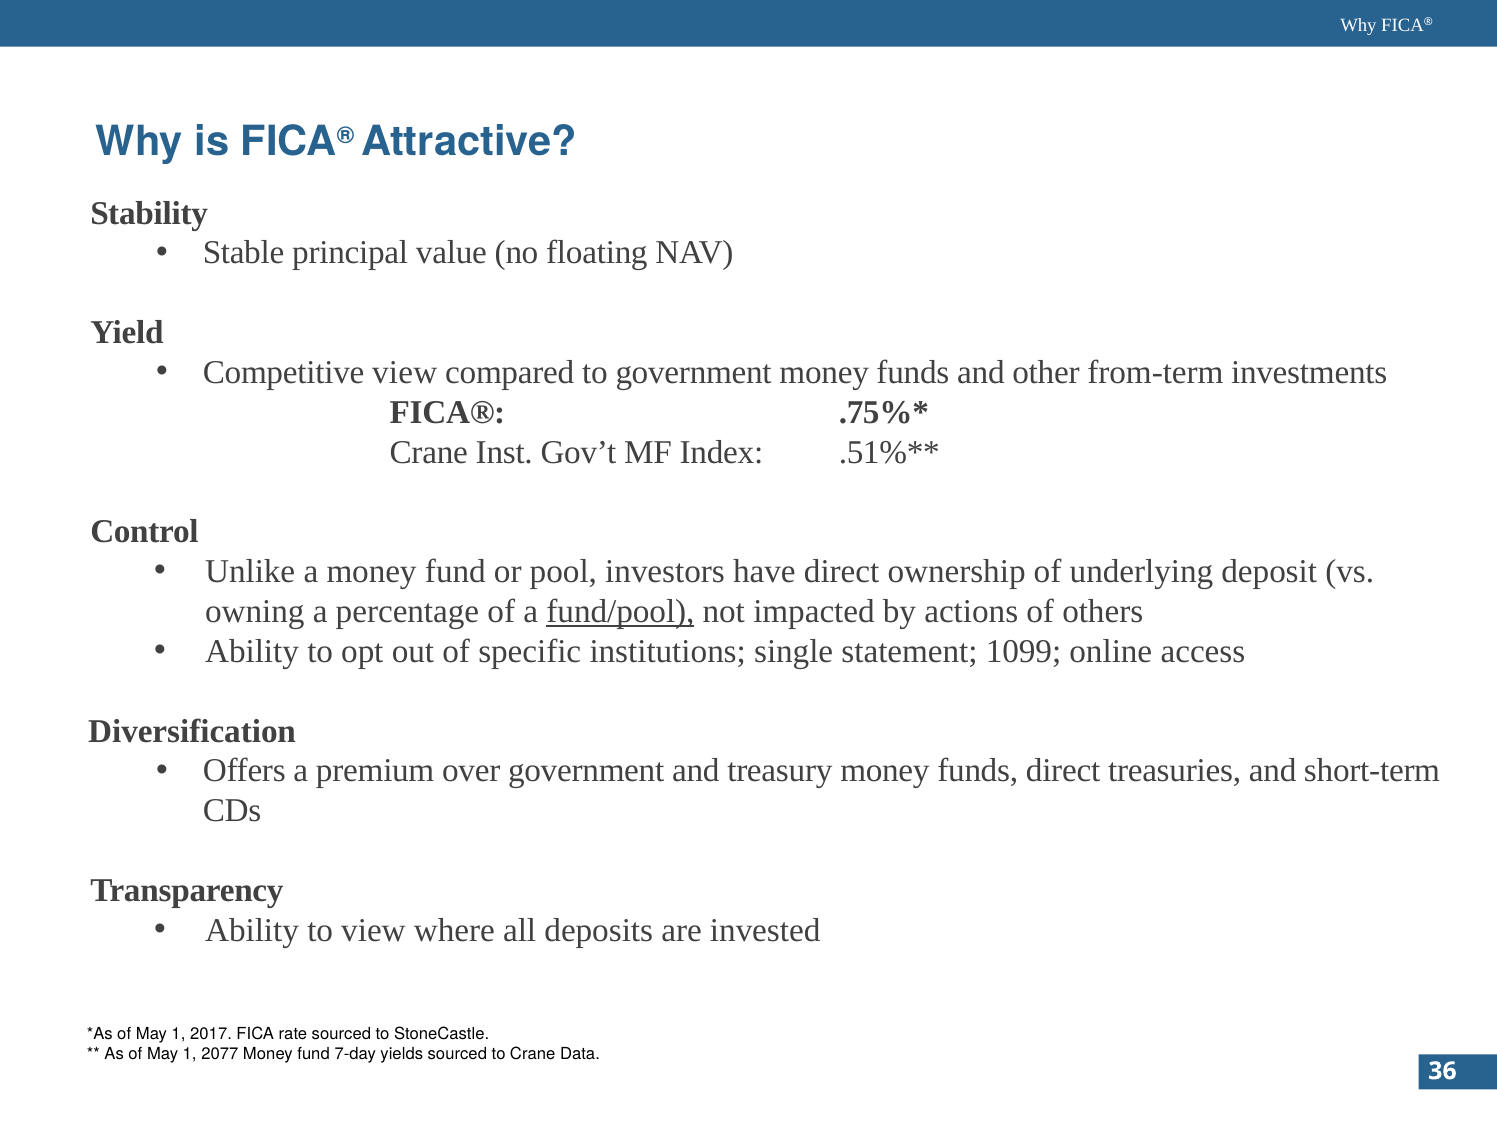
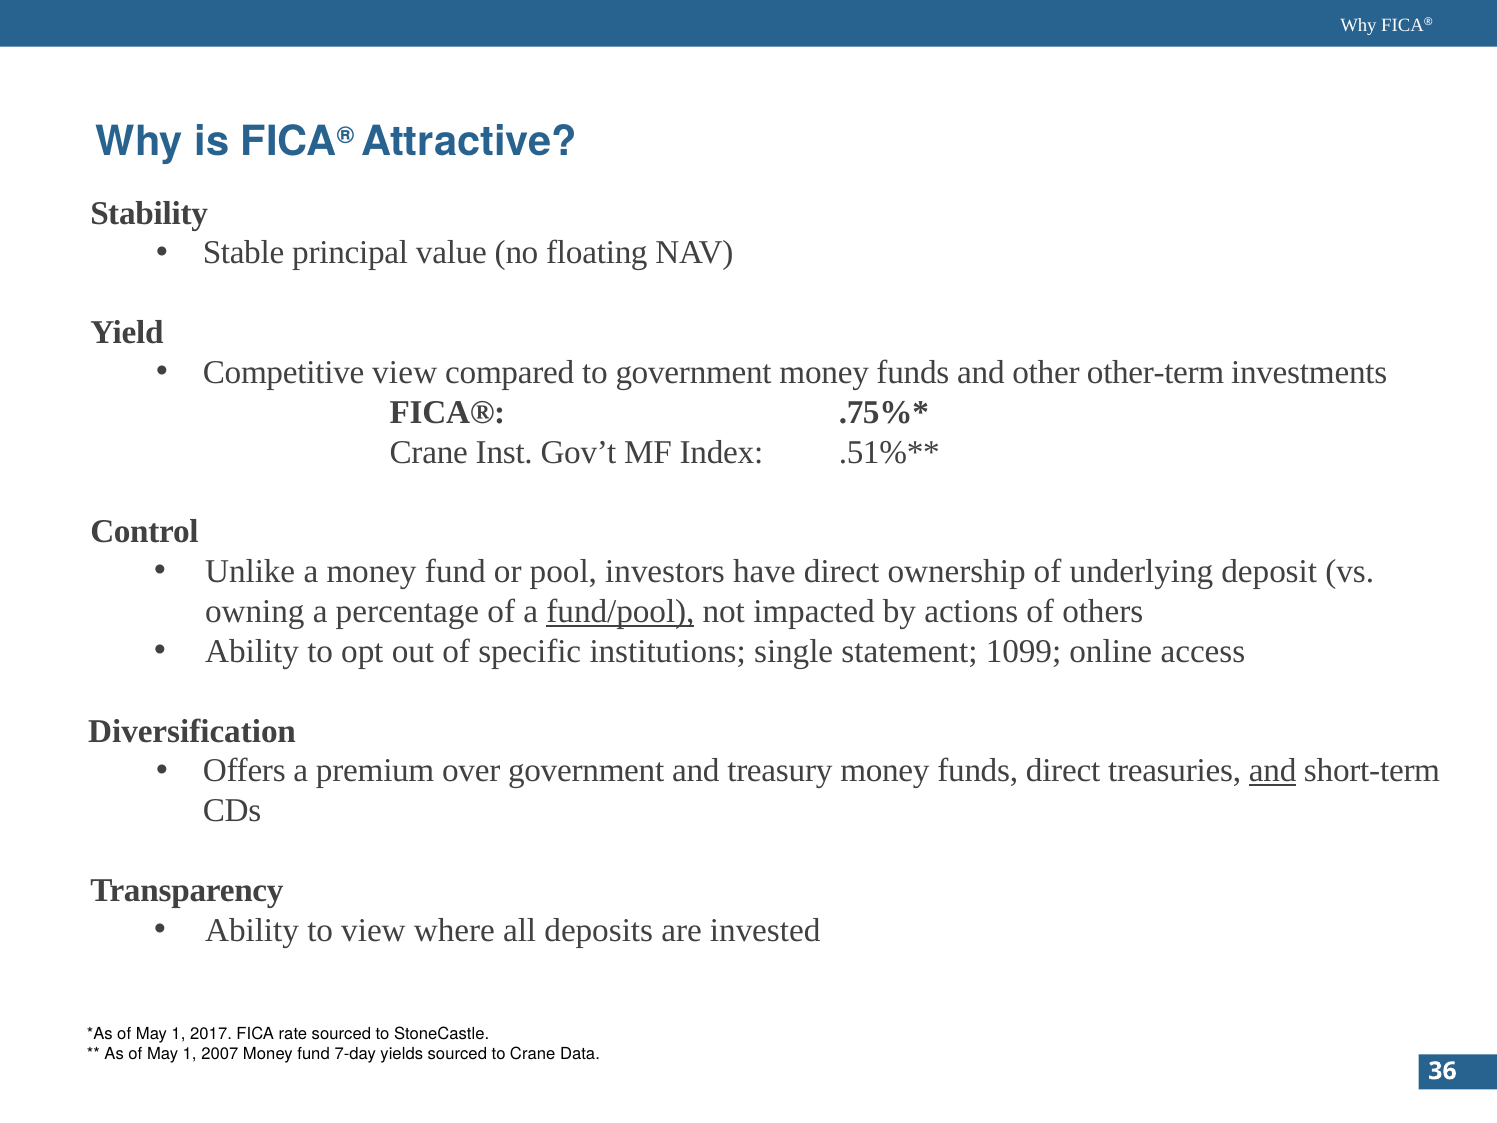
from-term: from-term -> other-term (1156, 372)
and underline: none -> present (1273, 771)
2077: 2077 -> 2007 (220, 1054)
